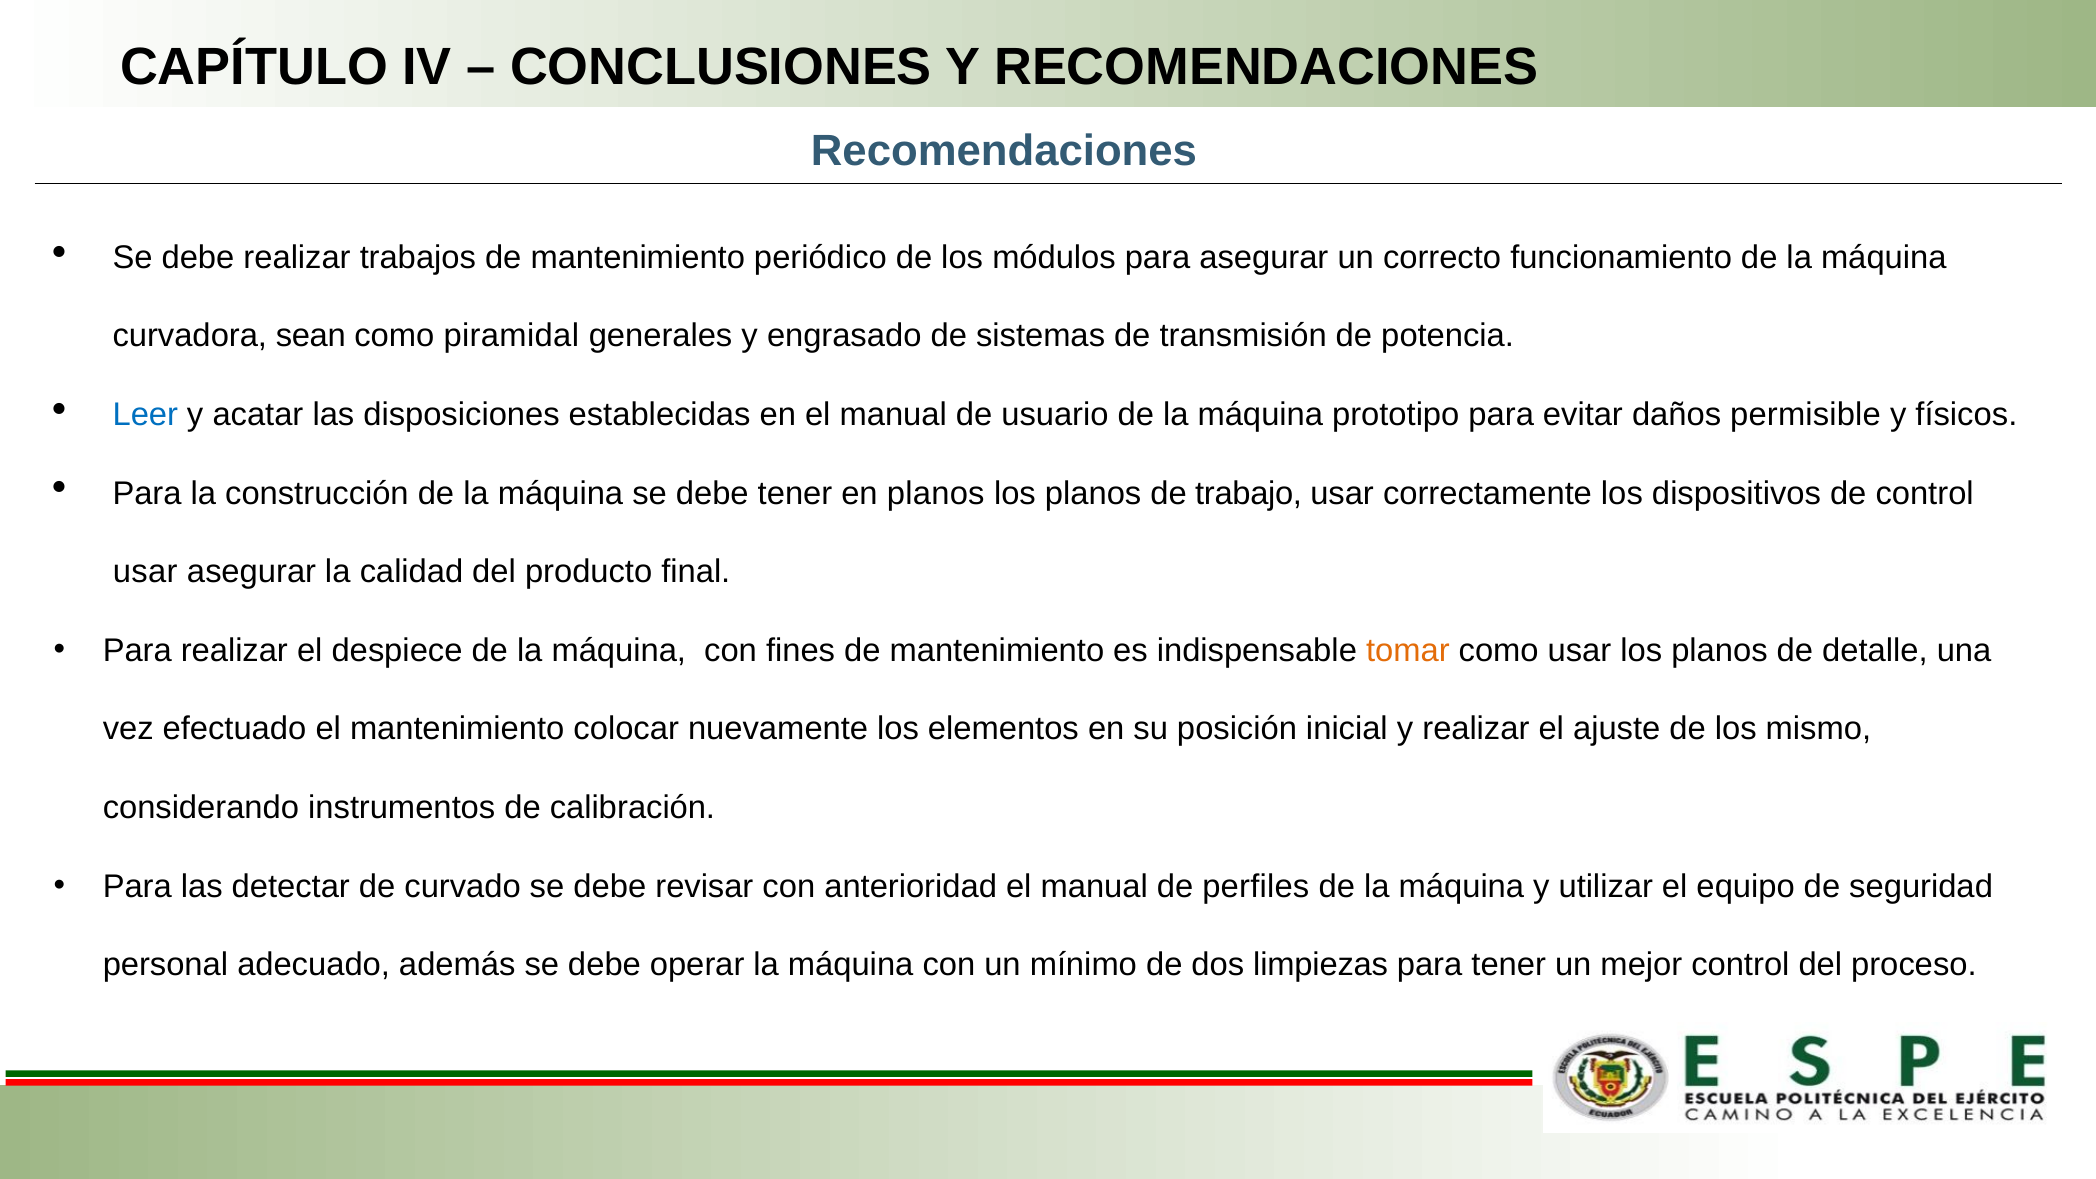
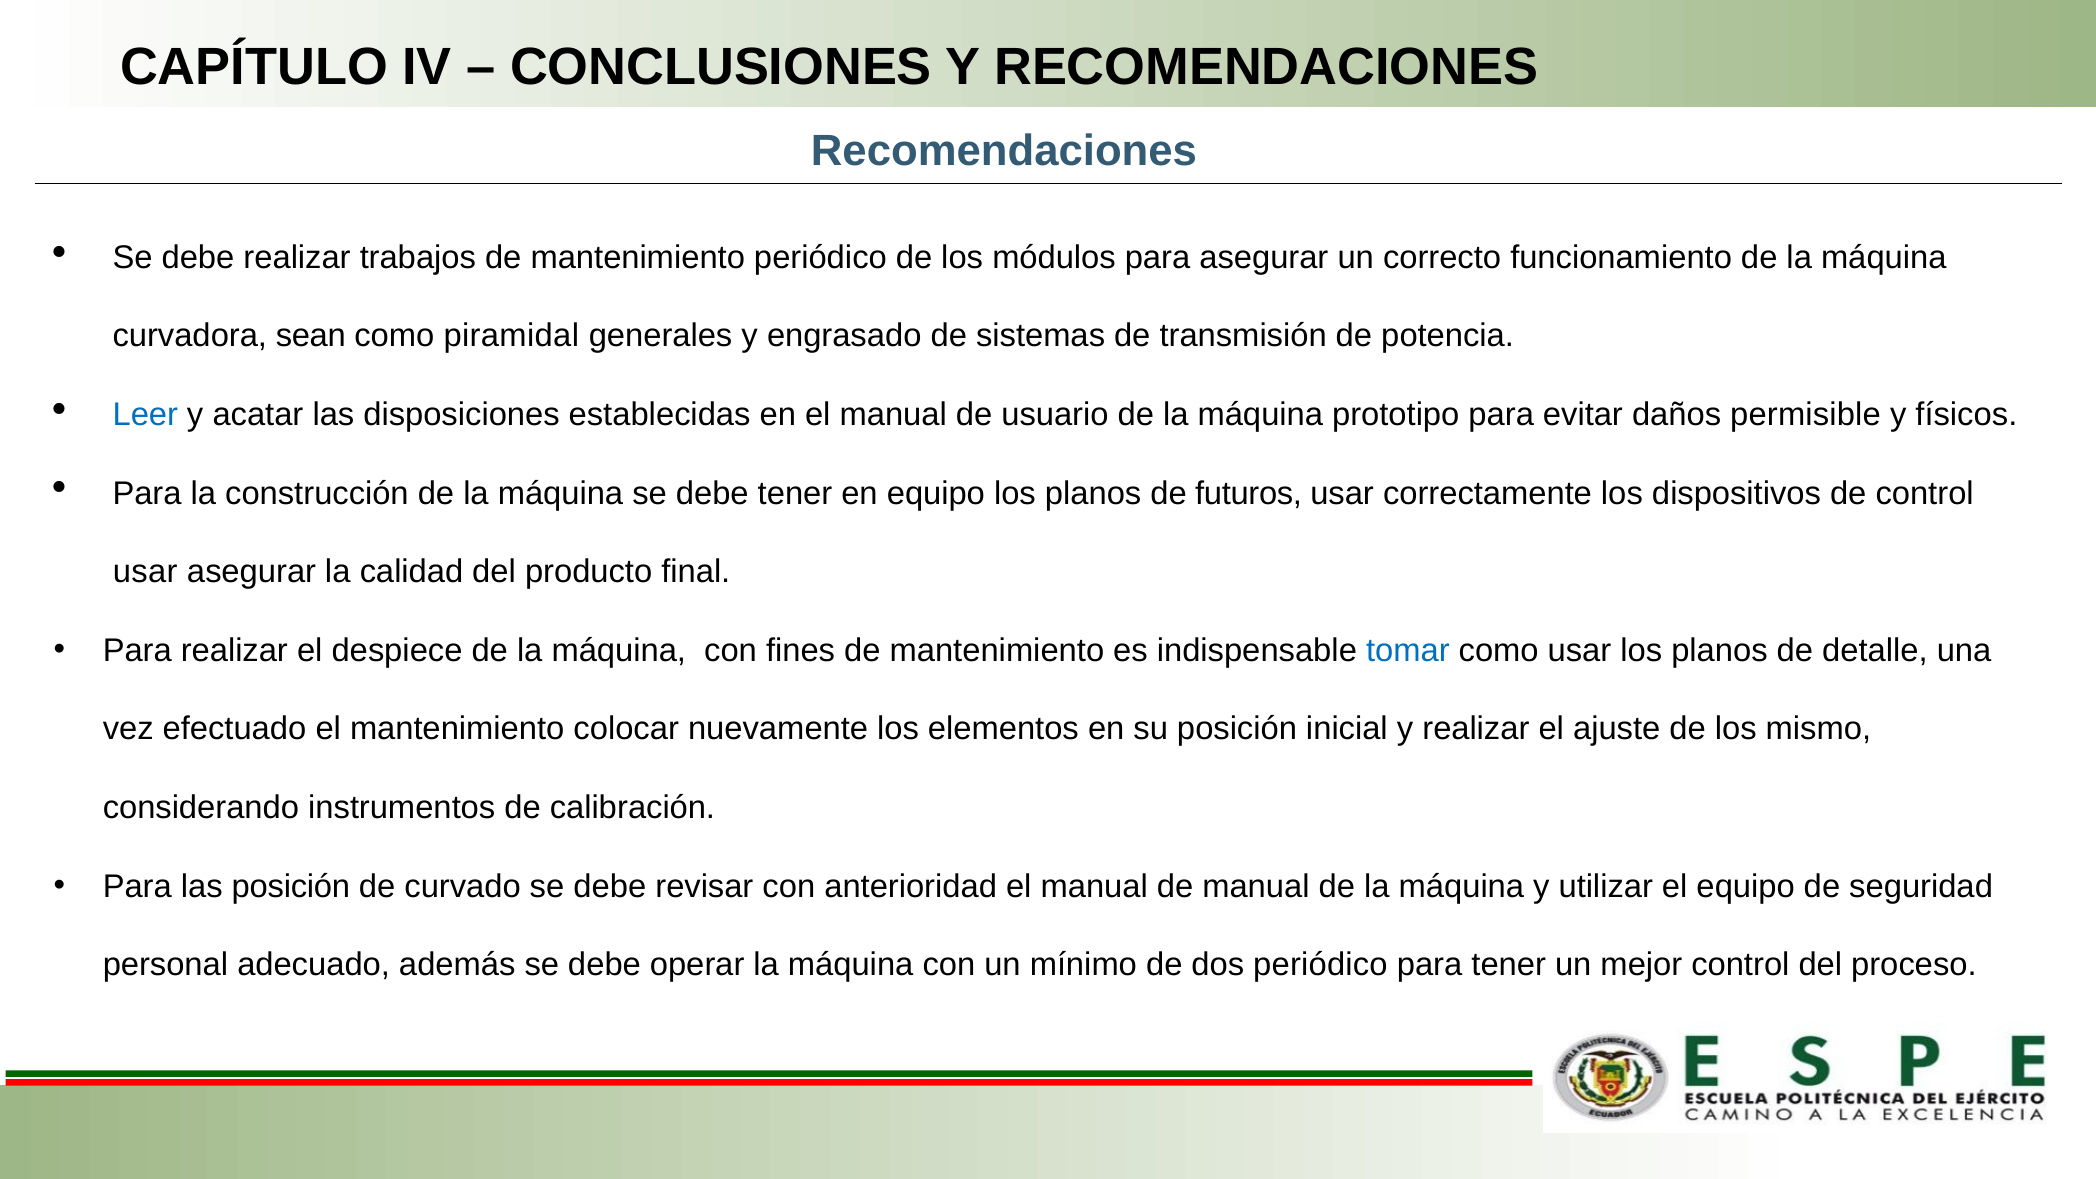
en planos: planos -> equipo (936, 493)
trabajo: trabajo -> futuros (1249, 493)
tomar colour: orange -> blue (1408, 650)
las detectar: detectar -> posición (291, 886)
de perfiles: perfiles -> manual (1256, 886)
dos limpiezas: limpiezas -> periódico (1320, 965)
